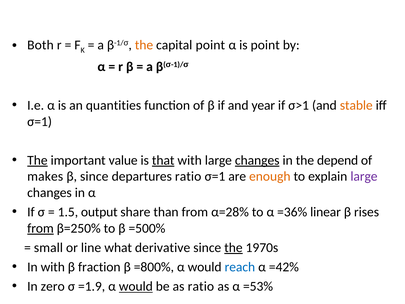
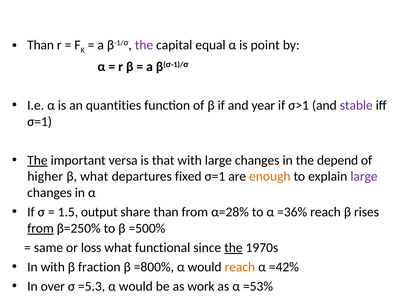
Both: Both -> Than (41, 45)
the colour: orange -> purple (144, 45)
capital point: point -> equal (210, 45)
stable colour: orange -> purple (356, 105)
value: value -> versa (123, 160)
that underline: present -> none (163, 160)
changes underline: present -> none (257, 160)
makes: makes -> higher (45, 176)
β since: since -> what (94, 176)
departures ratio: ratio -> fixed (188, 176)
=36% linear: linear -> reach (326, 212)
small: small -> same (48, 248)
line: line -> loss (91, 248)
derivative: derivative -> functional (163, 248)
reach colour: blue -> orange (240, 267)
zero: zero -> over (53, 286)
=1.9: =1.9 -> =5.3 (92, 286)
would underline: present -> none (136, 286)
as ratio: ratio -> work (201, 286)
